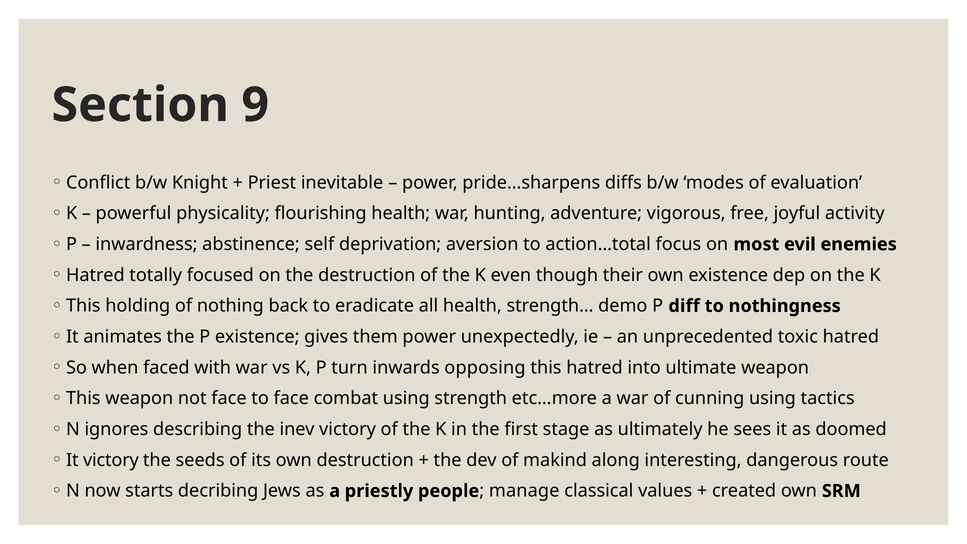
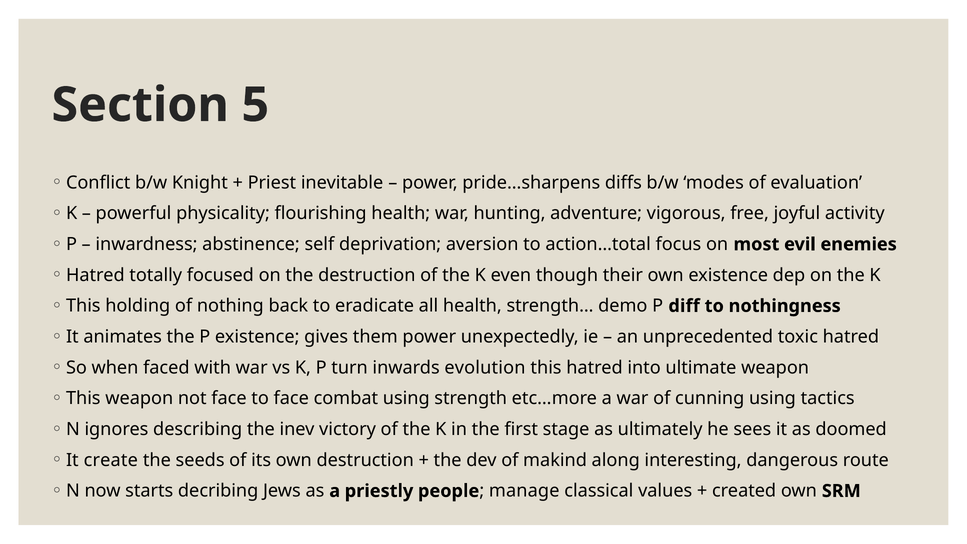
9: 9 -> 5 (255, 105)
opposing: opposing -> evolution (485, 368)
It victory: victory -> create (111, 460)
